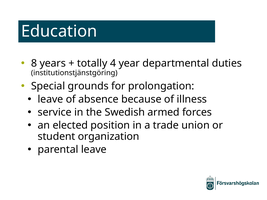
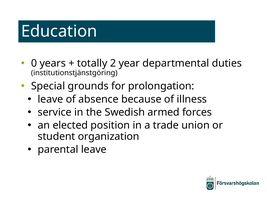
8: 8 -> 0 (34, 63)
4: 4 -> 2 (113, 63)
